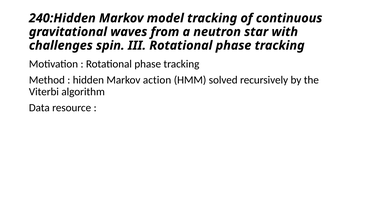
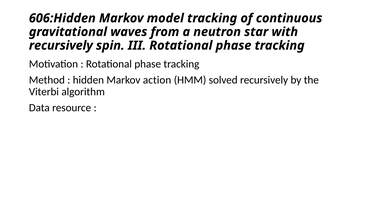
240:Hidden: 240:Hidden -> 606:Hidden (62, 18)
challenges: challenges -> recursively (61, 46)
